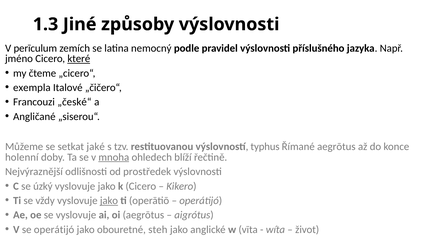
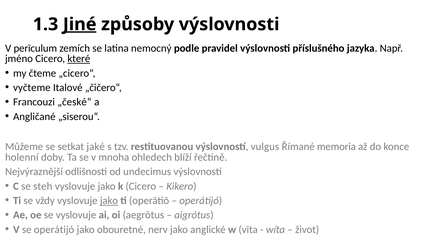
Jiné underline: none -> present (80, 24)
exempla: exempla -> vyčteme (32, 88)
typhus: typhus -> vulgus (265, 147)
Římané aegrōtus: aegrōtus -> memoria (336, 147)
mnoha underline: present -> none (114, 157)
prostředek: prostředek -> undecimus (147, 172)
úzký: úzký -> steh (43, 186)
steh: steh -> nerv (158, 229)
